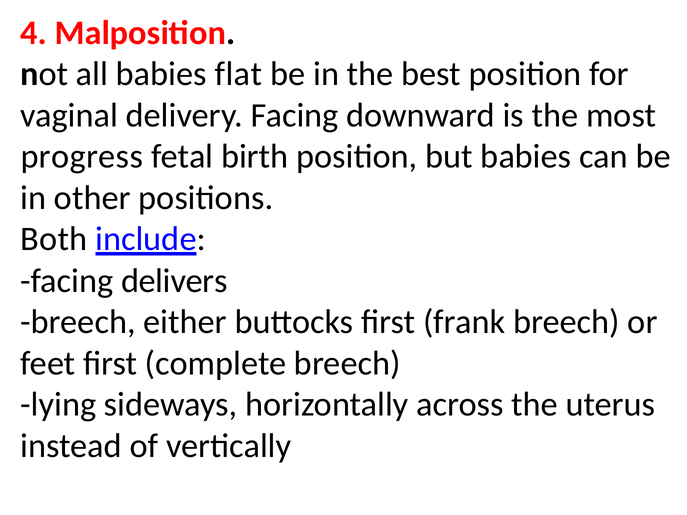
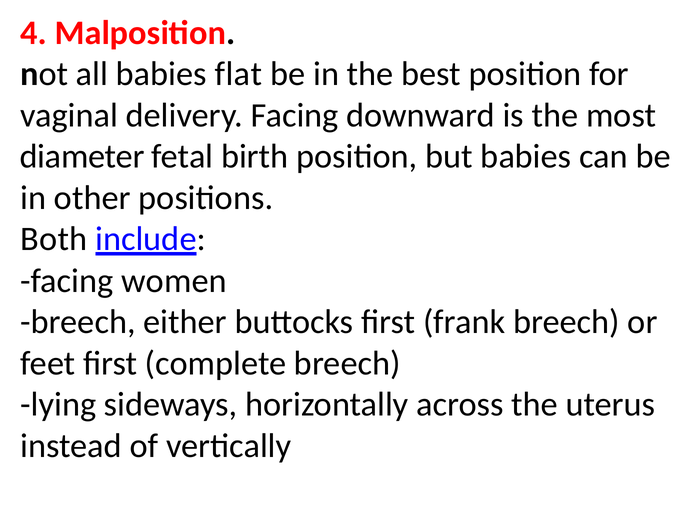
progress: progress -> diameter (82, 157)
delivers: delivers -> women (174, 281)
